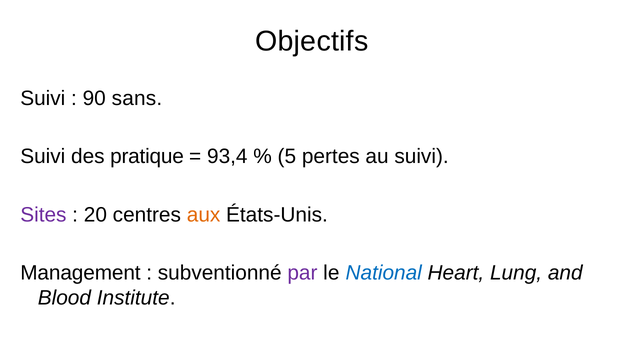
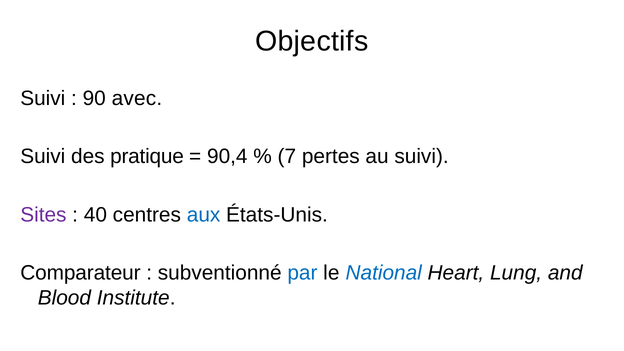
sans: sans -> avec (137, 98)
93,4: 93,4 -> 90,4 (227, 156)
5: 5 -> 7 (287, 156)
20: 20 -> 40 (95, 215)
aux colour: orange -> blue (204, 215)
Management: Management -> Comparateur (80, 273)
par colour: purple -> blue (302, 273)
